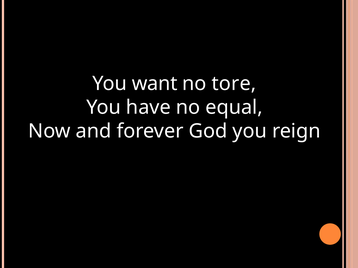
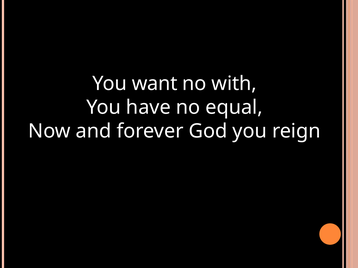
tore: tore -> with (234, 84)
